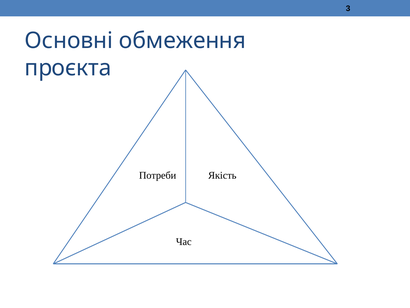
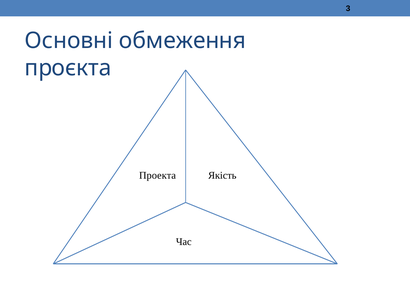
Потреби: Потреби -> Проекта (158, 175)
